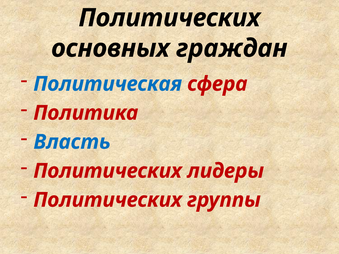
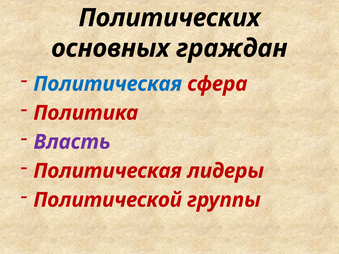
Власть colour: blue -> purple (72, 142)
Политических: Политических -> Политическая (108, 171)
Политических: Политических -> Политической (108, 200)
